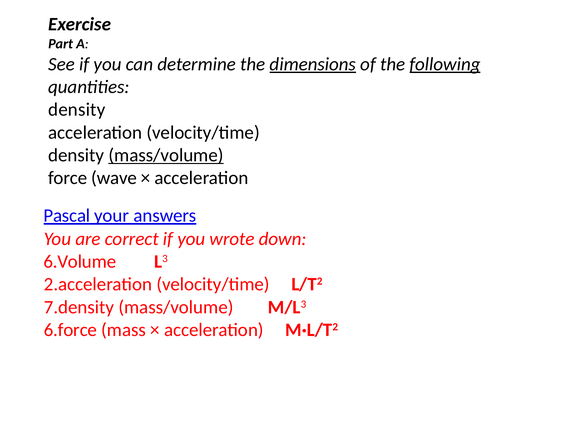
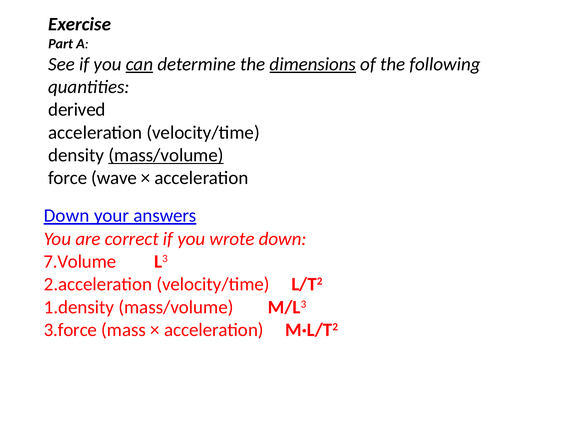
can underline: none -> present (139, 64)
following underline: present -> none (445, 64)
density: density -> derived (77, 110)
Pascal: Pascal -> Down (67, 215)
6.Volume: 6.Volume -> 7.Volume (80, 261)
7.density: 7.density -> 1.density (79, 307)
6.force: 6.force -> 3.force (70, 330)
